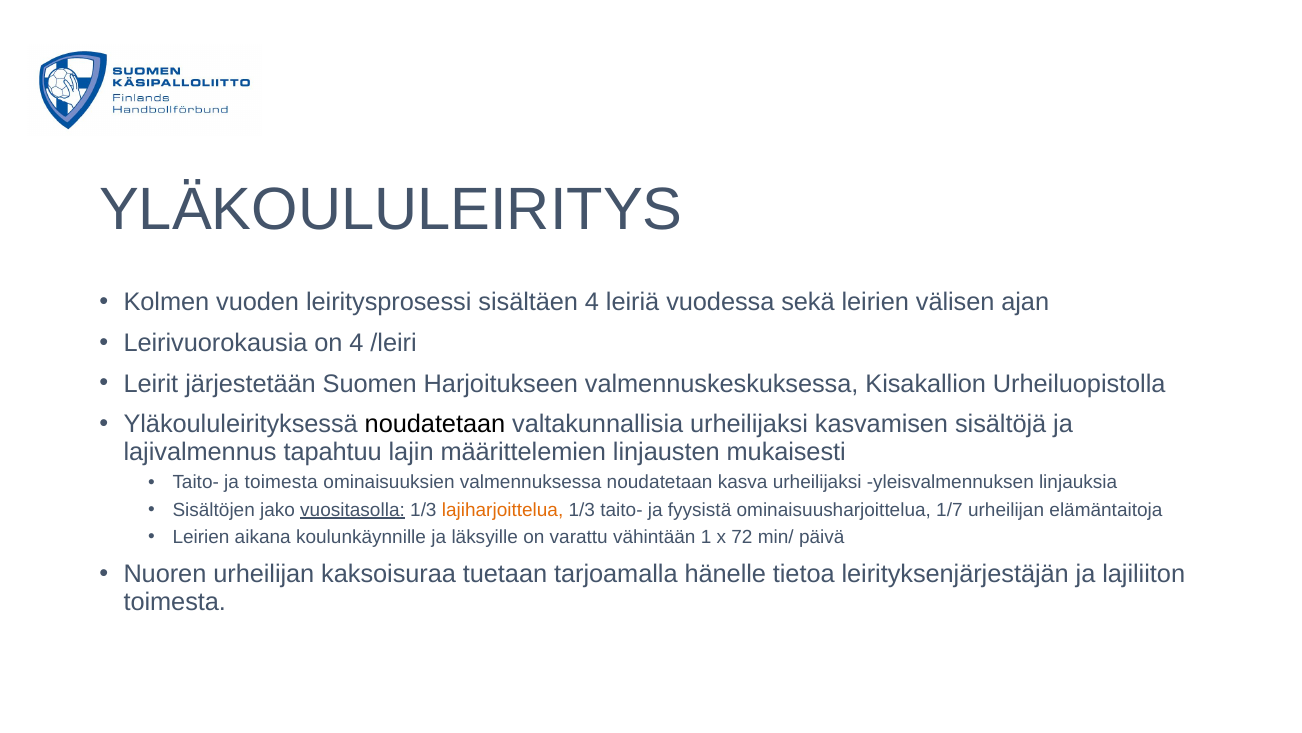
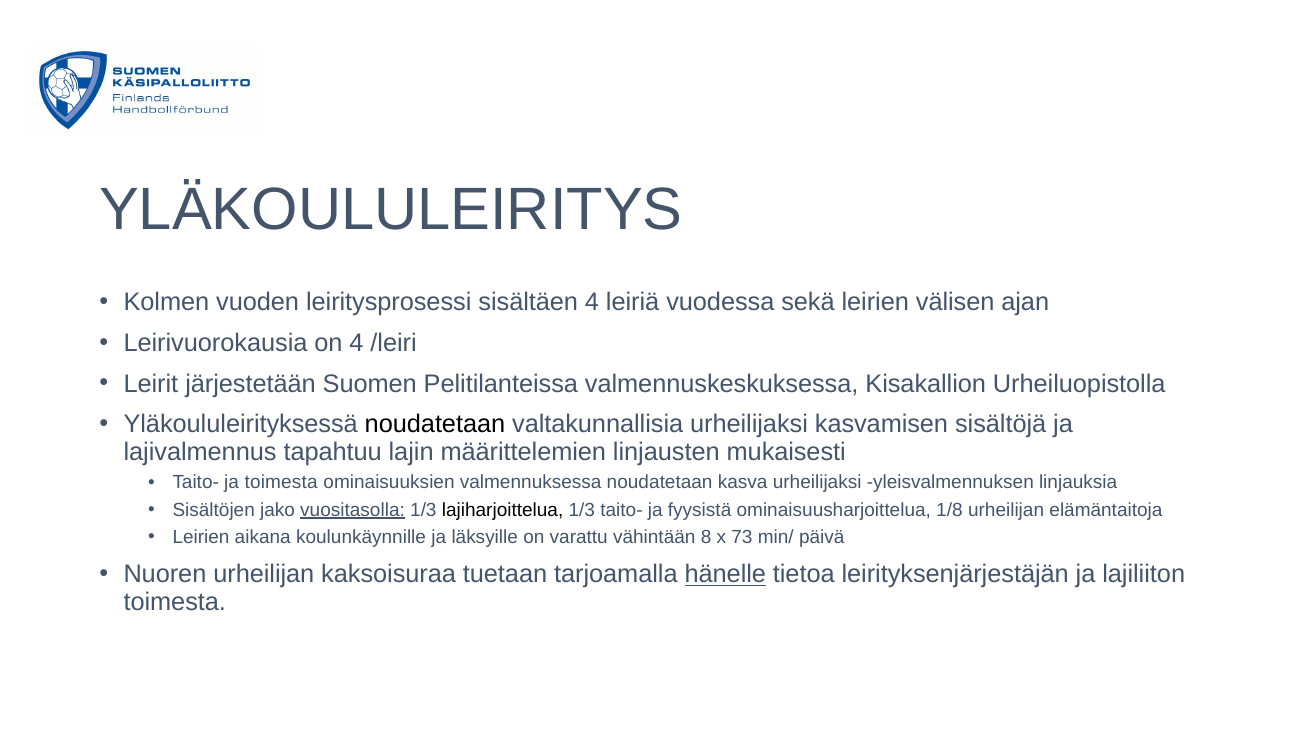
Harjoitukseen: Harjoitukseen -> Pelitilanteissa (501, 383)
lajiharjoittelua colour: orange -> black (503, 509)
1/7: 1/7 -> 1/8 (949, 509)
1: 1 -> 8 (706, 537)
72: 72 -> 73 (742, 537)
hänelle underline: none -> present (725, 574)
